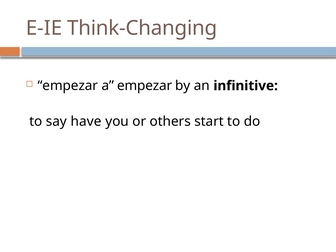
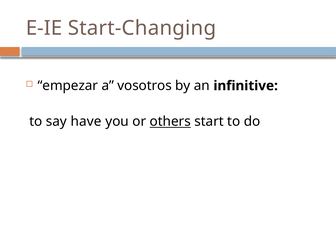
Think-Changing: Think-Changing -> Start-Changing (142, 28)
a empezar: empezar -> vosotros (145, 86)
others underline: none -> present (170, 122)
